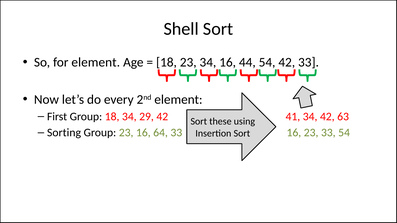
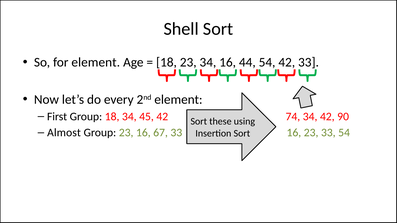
29: 29 -> 45 (147, 117)
41: 41 -> 74 (293, 117)
63: 63 -> 90 (343, 117)
Sorting: Sorting -> Almost (64, 133)
64: 64 -> 67 (161, 133)
